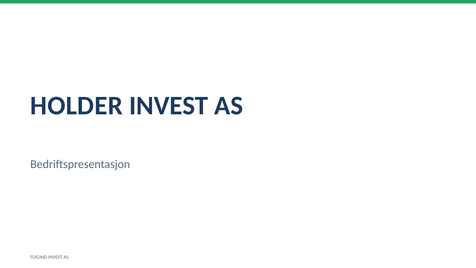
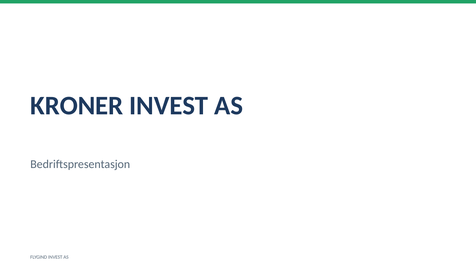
HOLDER: HOLDER -> KRONER (77, 106)
